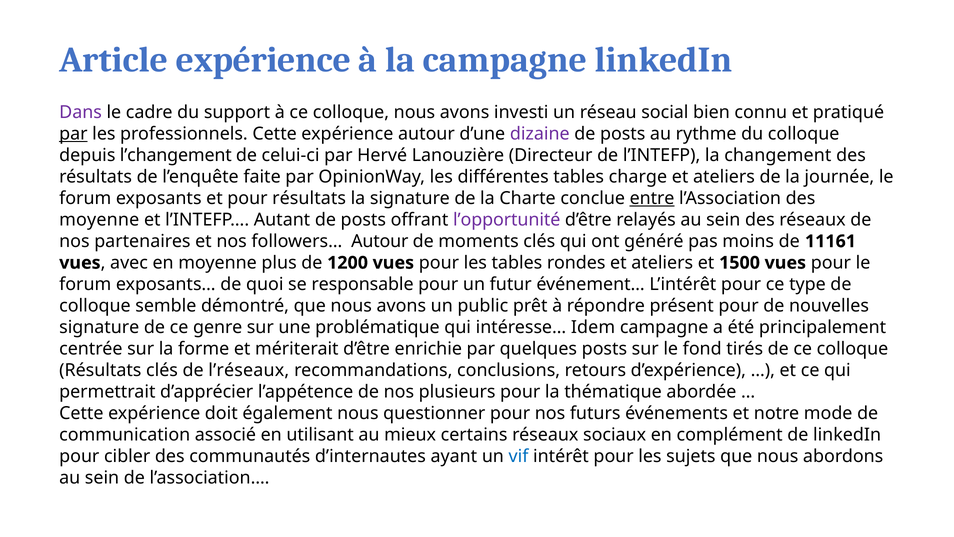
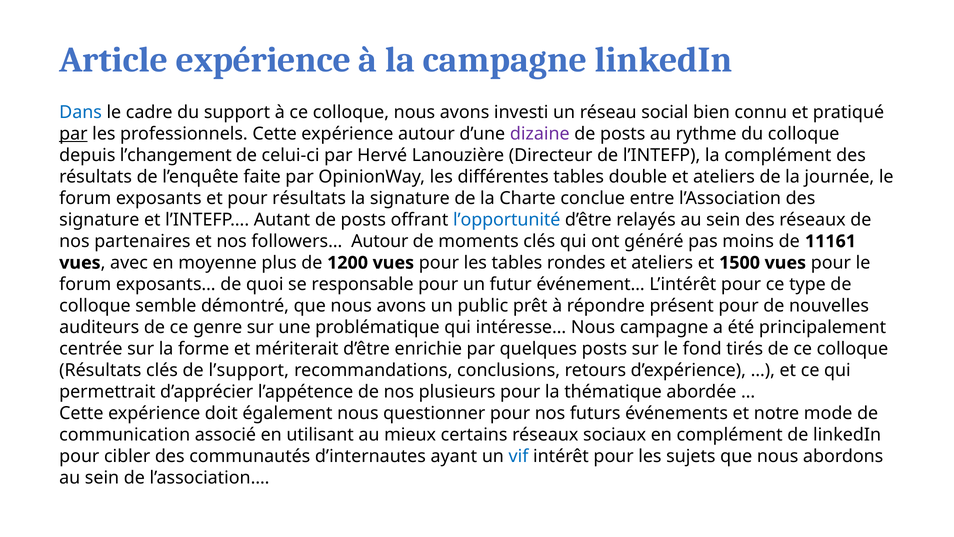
Dans colour: purple -> blue (81, 112)
la changement: changement -> complément (778, 155)
charge: charge -> double (638, 177)
entre underline: present -> none (652, 198)
moyenne: moyenne -> signature (99, 220)
l’opportunité colour: purple -> blue (507, 220)
signature: signature -> auditeurs (99, 327)
intéresse… Idem: Idem -> Nous (593, 327)
l’réseaux: l’réseaux -> l’support (249, 370)
